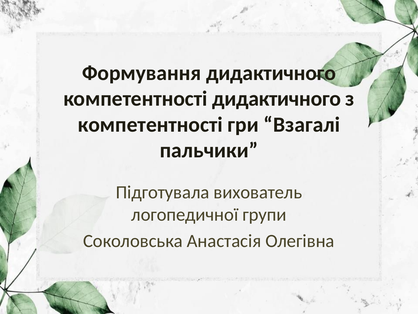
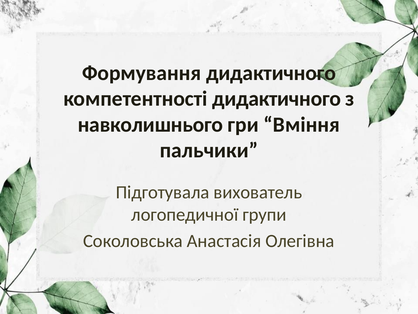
компетентності: компетентності -> навколишнього (150, 124)
Взагалі: Взагалі -> Вміння (302, 124)
